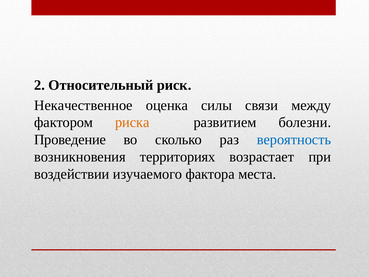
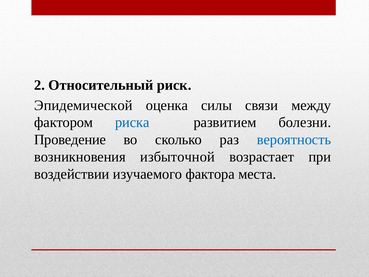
Некачественное: Некачественное -> Эпидемической (83, 105)
риска colour: orange -> blue (132, 122)
территориях: территориях -> избыточной (177, 157)
